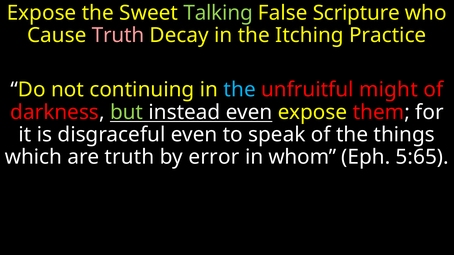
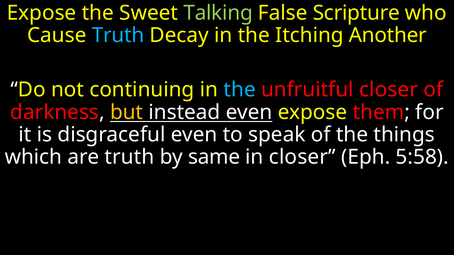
Truth colour: pink -> light blue (118, 35)
Practice: Practice -> Another (388, 35)
unfruitful might: might -> closer (389, 90)
but colour: light green -> yellow (127, 112)
error: error -> same (214, 157)
in whom: whom -> closer (302, 157)
5:65: 5:65 -> 5:58 (422, 157)
